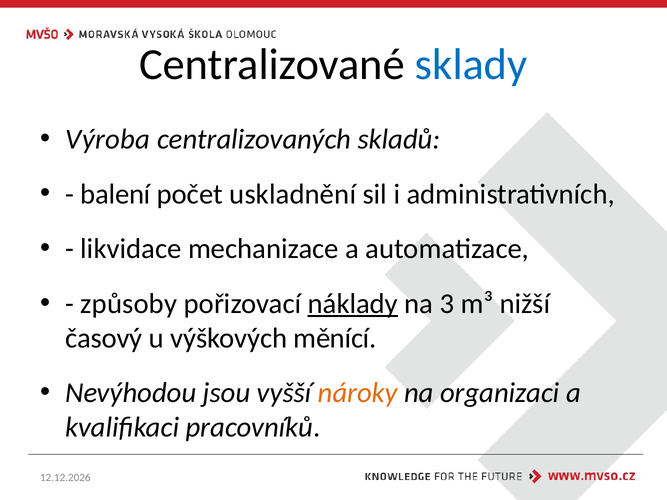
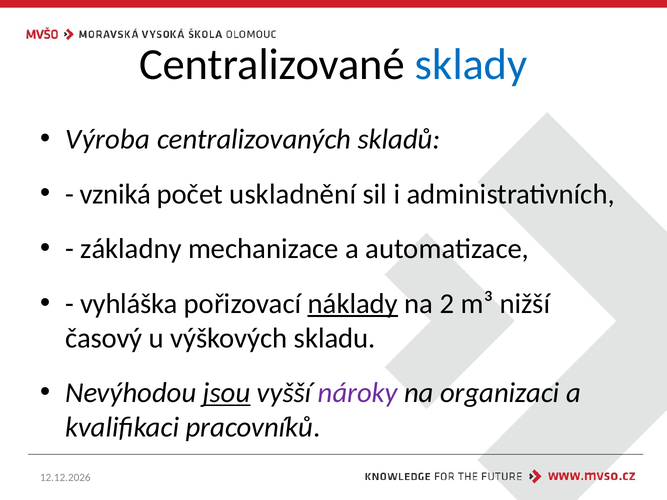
balení: balení -> vzniká (115, 194)
likvidace: likvidace -> základny (131, 249)
způsoby: způsoby -> vyhláška (129, 304)
3: 3 -> 2 (447, 304)
měnící: měnící -> skladu (335, 338)
jsou underline: none -> present (227, 393)
nároky colour: orange -> purple (358, 393)
